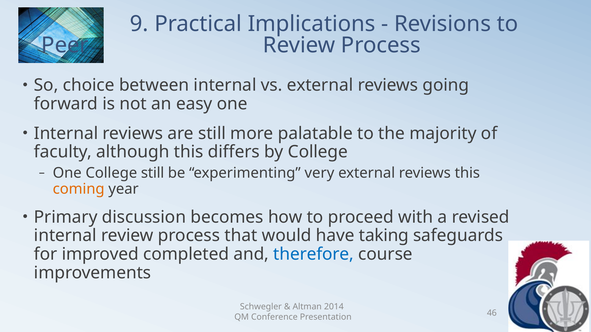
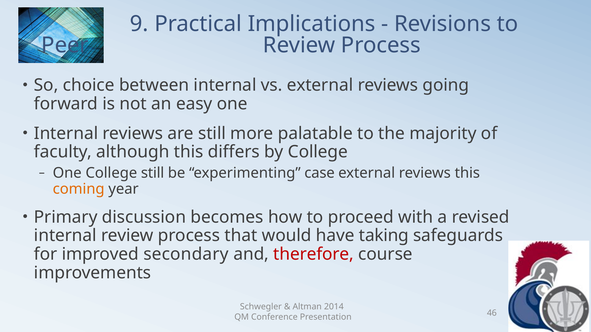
very: very -> case (320, 173)
completed: completed -> secondary (186, 255)
therefore colour: blue -> red (314, 255)
